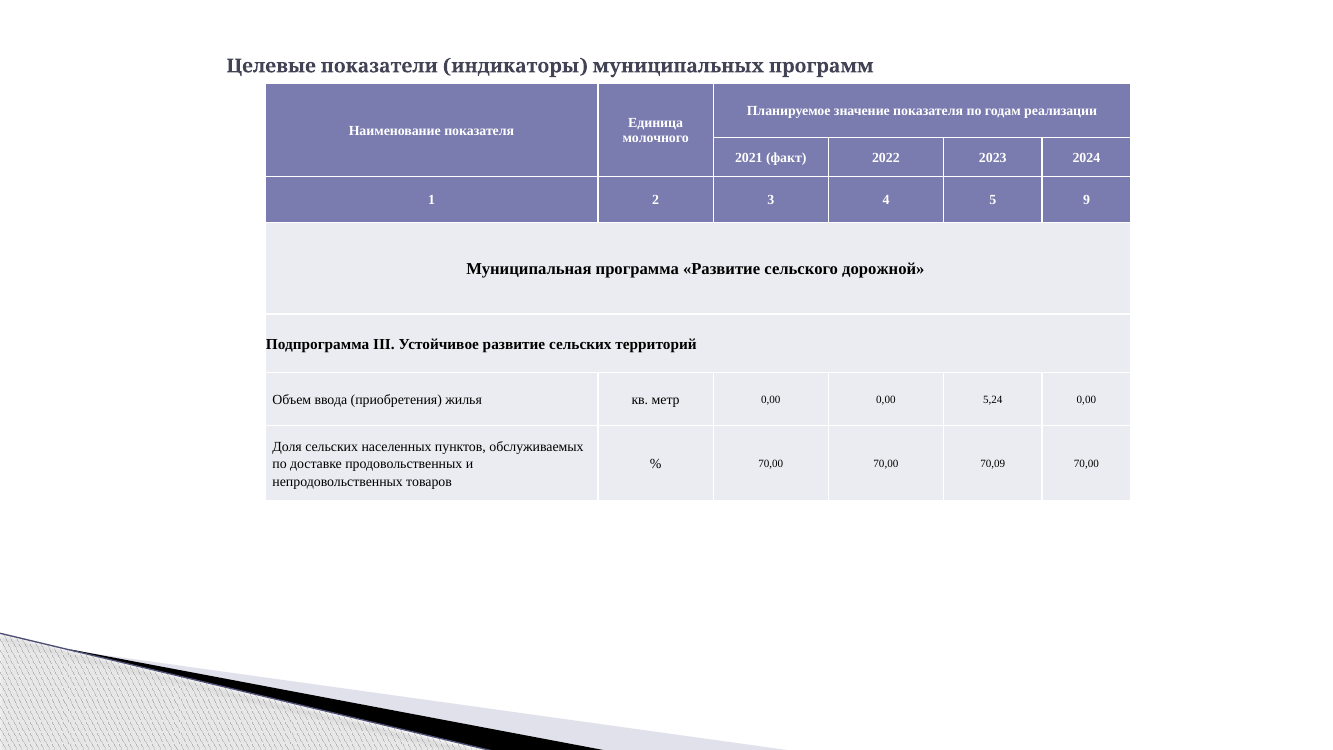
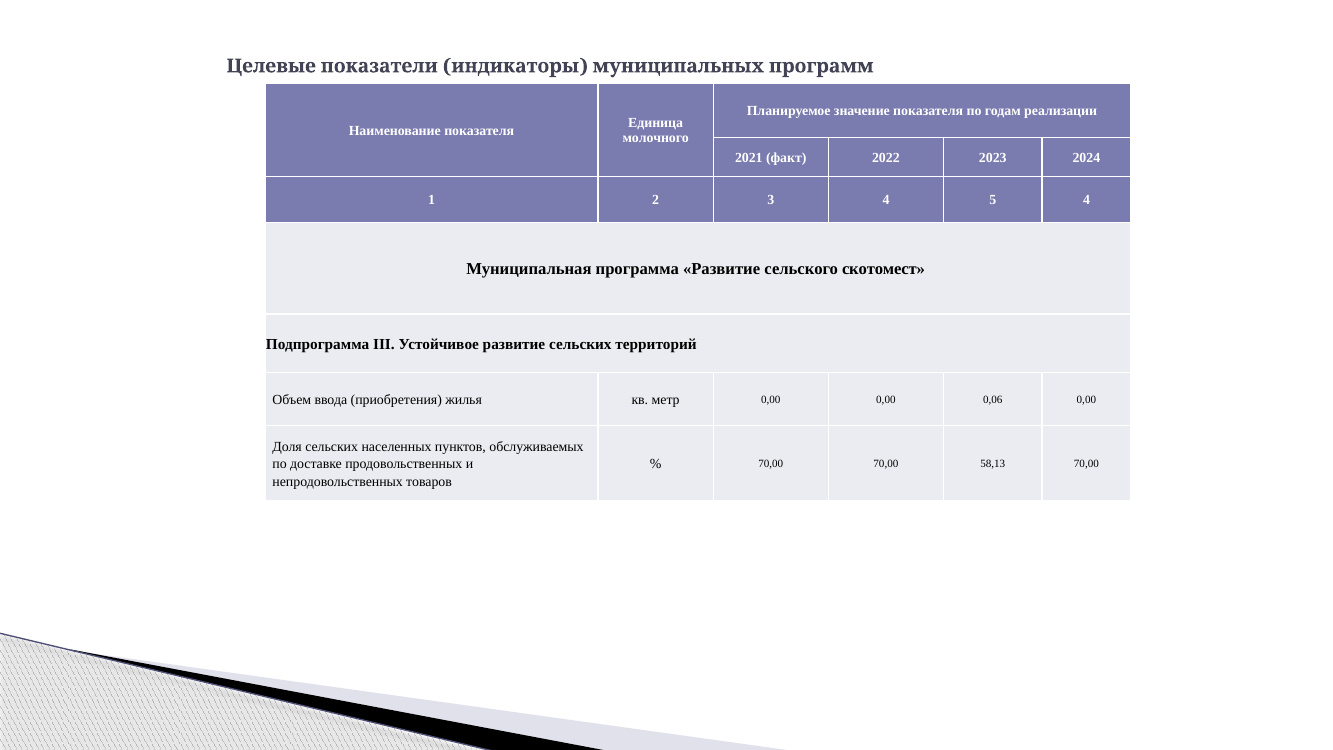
5 9: 9 -> 4 (1086, 200)
дорожной: дорожной -> скотомест (883, 269)
5,24: 5,24 -> 0,06 (993, 400)
70,09: 70,09 -> 58,13 (993, 464)
